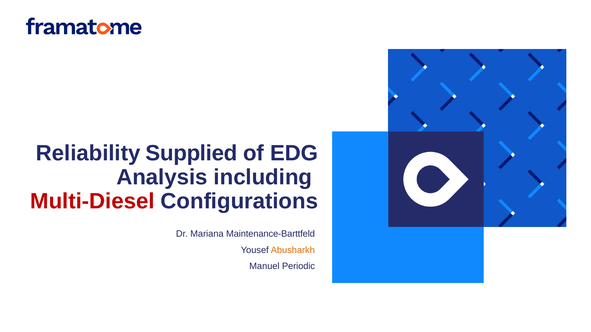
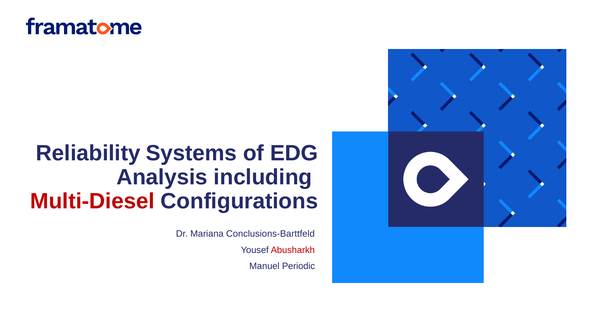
Supplied: Supplied -> Systems (191, 153)
Maintenance-Barttfeld: Maintenance-Barttfeld -> Conclusions-Barttfeld (270, 234)
Abusharkh colour: orange -> red (293, 250)
